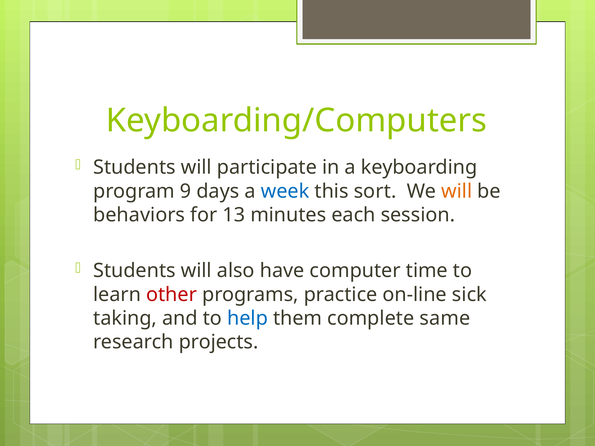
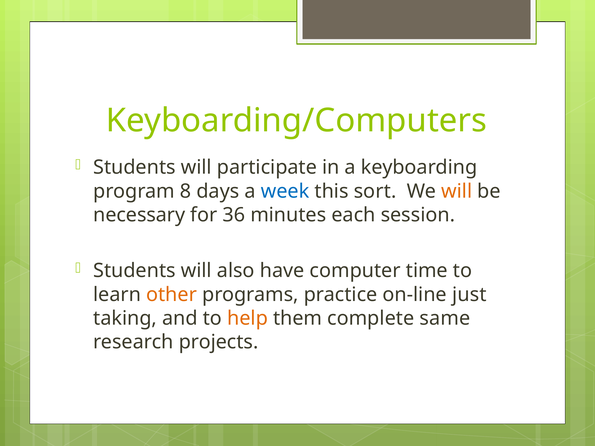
9: 9 -> 8 (186, 191)
behaviors: behaviors -> necessary (139, 215)
13: 13 -> 36 (234, 215)
other colour: red -> orange (172, 295)
sick: sick -> just (469, 295)
help colour: blue -> orange (248, 318)
